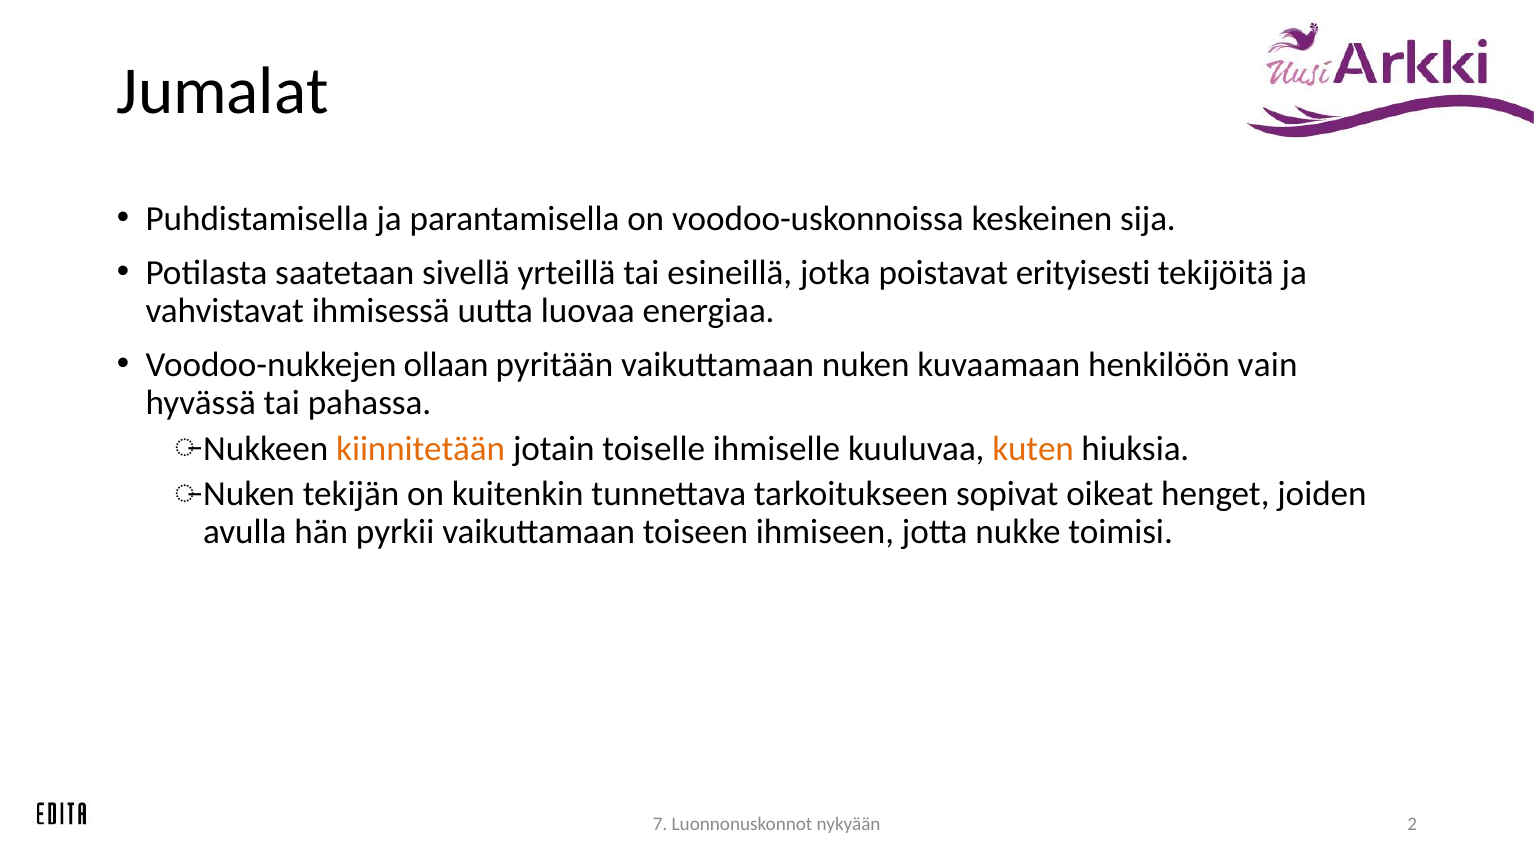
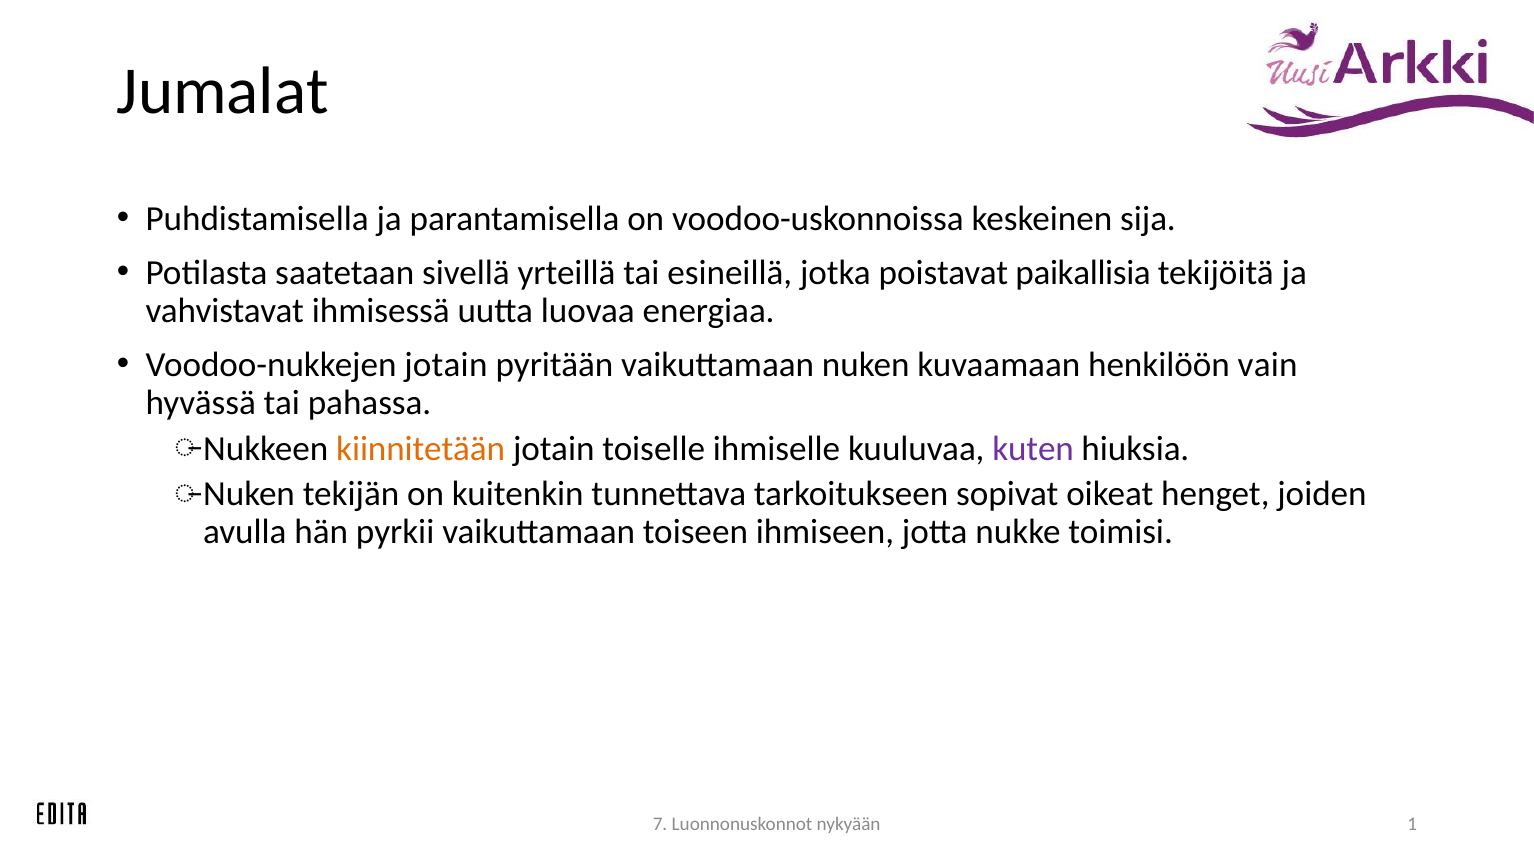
erityisesti: erityisesti -> paikallisia (1083, 273)
Voodoo-nukkejen ollaan: ollaan -> jotain (446, 364)
kuten colour: orange -> purple (1033, 448)
2: 2 -> 1 (1412, 824)
